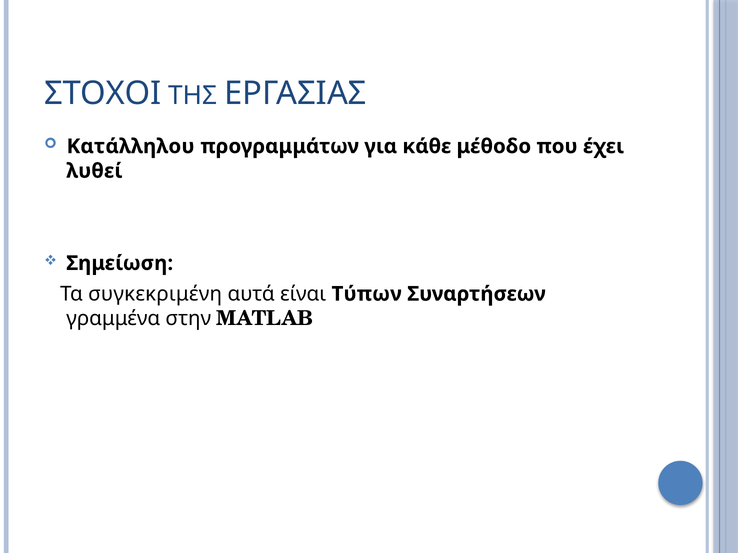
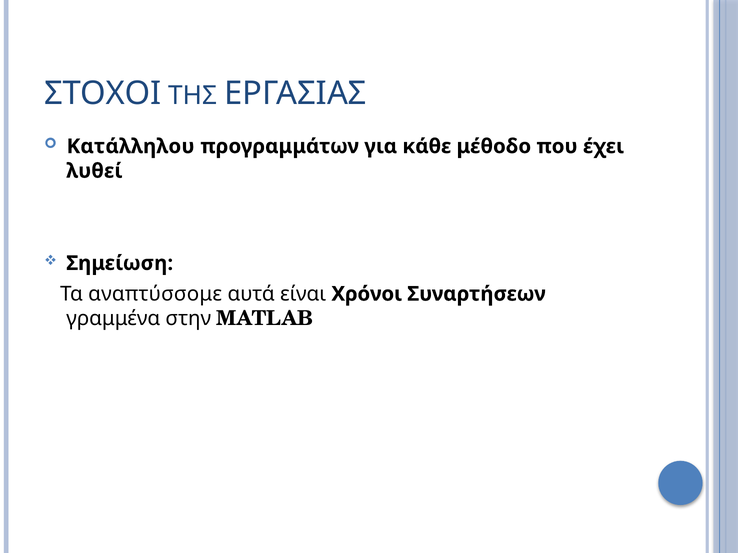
συγκεκριμένη: συγκεκριμένη -> αναπτύσσομε (155, 294)
Τύπων: Τύπων -> Χρόνοι (367, 294)
